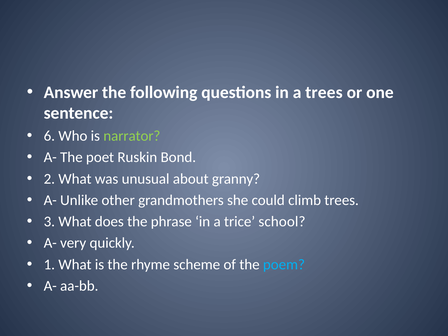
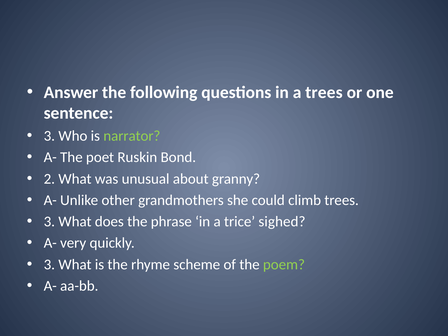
6: 6 -> 3 (49, 136)
school: school -> sighed (282, 222)
1: 1 -> 3 (49, 264)
poem colour: light blue -> light green (284, 264)
